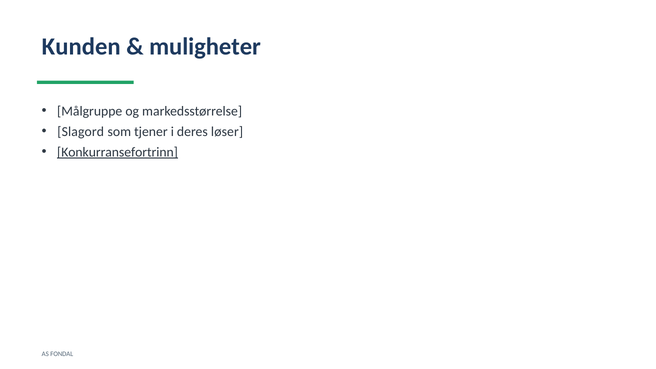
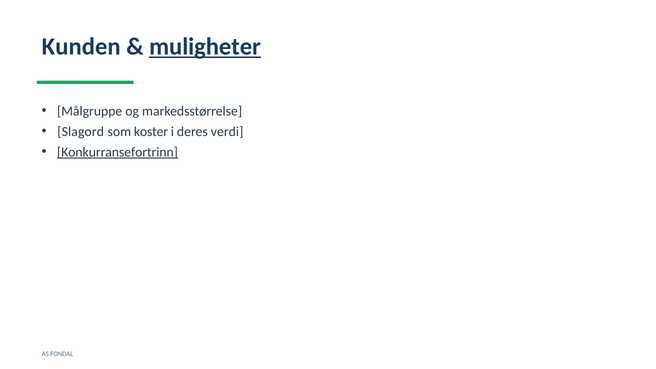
muligheter underline: none -> present (205, 47)
tjener: tjener -> koster (151, 132)
løser: løser -> verdi (227, 132)
